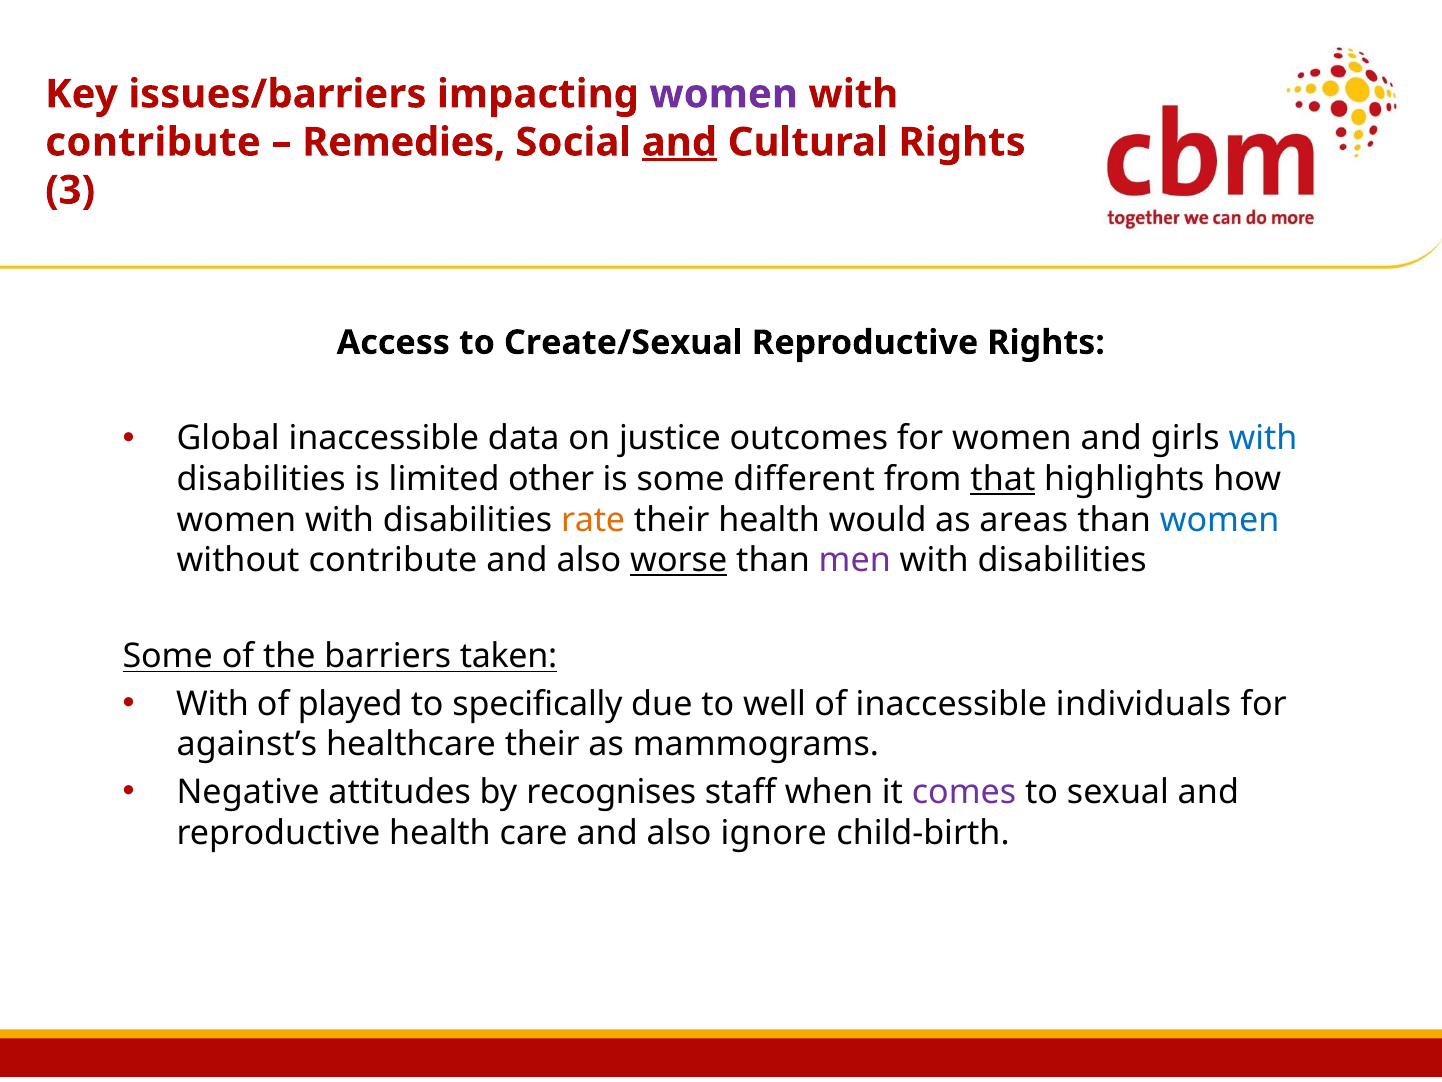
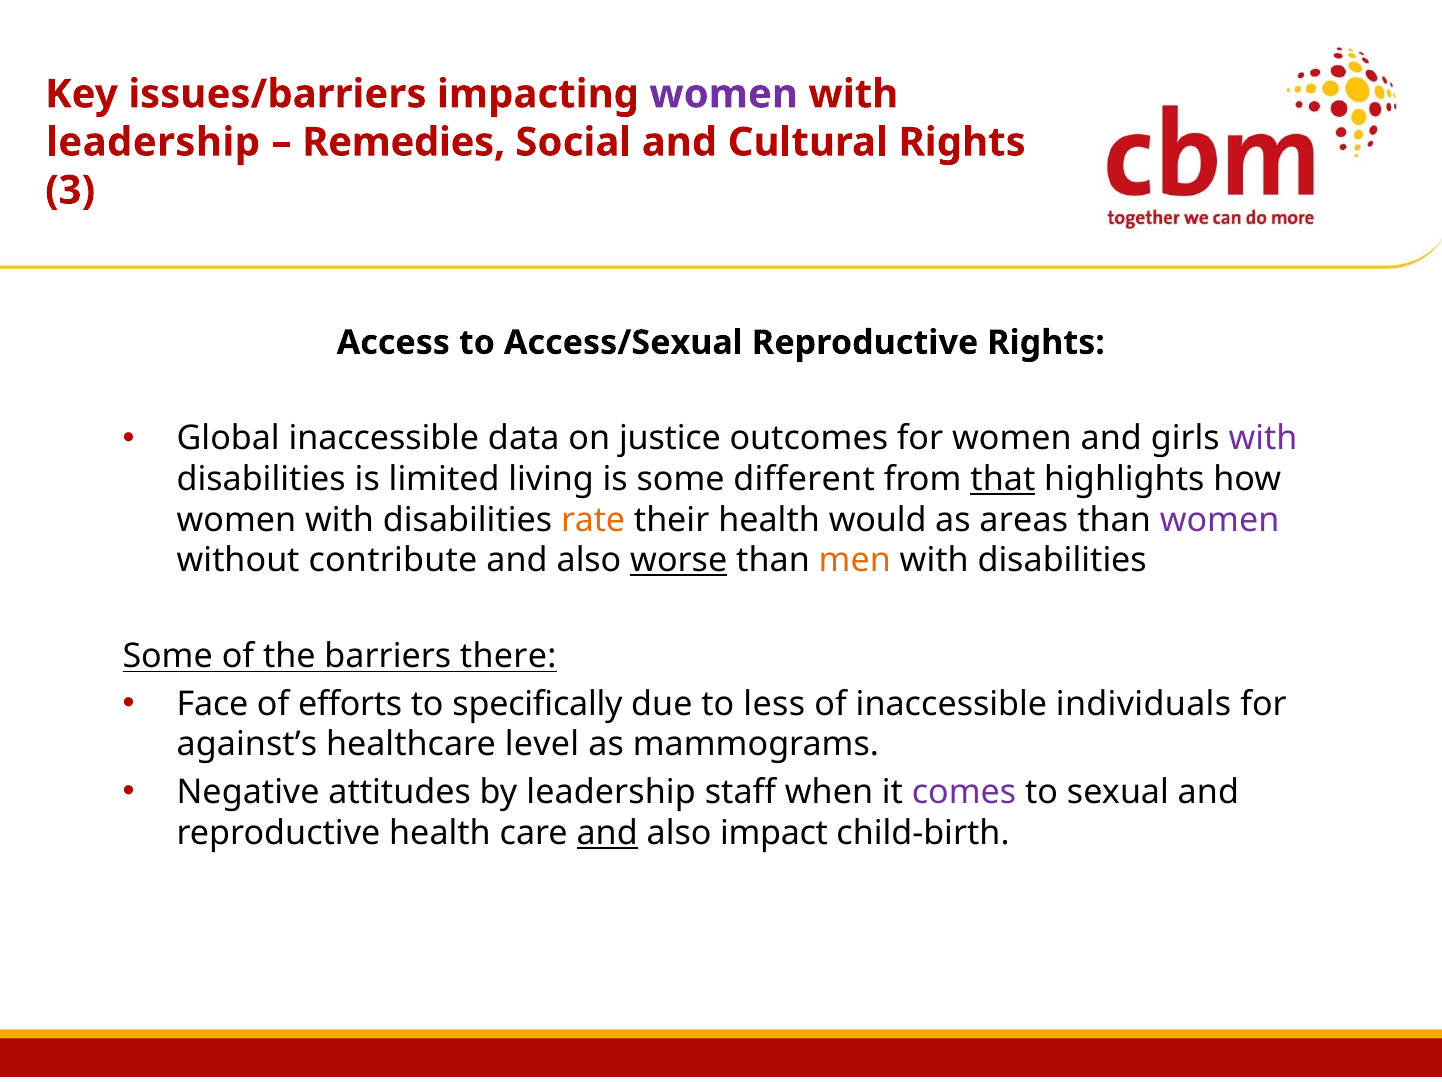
contribute: contribute -> leadership (153, 142)
and underline: present -> none (679, 142)
Create/Sexual: Create/Sexual -> Access/Sexual (623, 342)
with colour: blue -> purple (1263, 438)
other: other -> living (551, 479)
women colour: blue -> purple (1220, 520)
men colour: purple -> orange (855, 560)
taken: taken -> there (508, 656)
With: With -> Face (213, 704)
played: played -> efforts (350, 704)
well: well -> less (774, 704)
healthcare their: their -> level (542, 744)
by recognises: recognises -> leadership (611, 792)
and underline: none -> present (607, 833)
ignore: ignore -> impact (774, 833)
